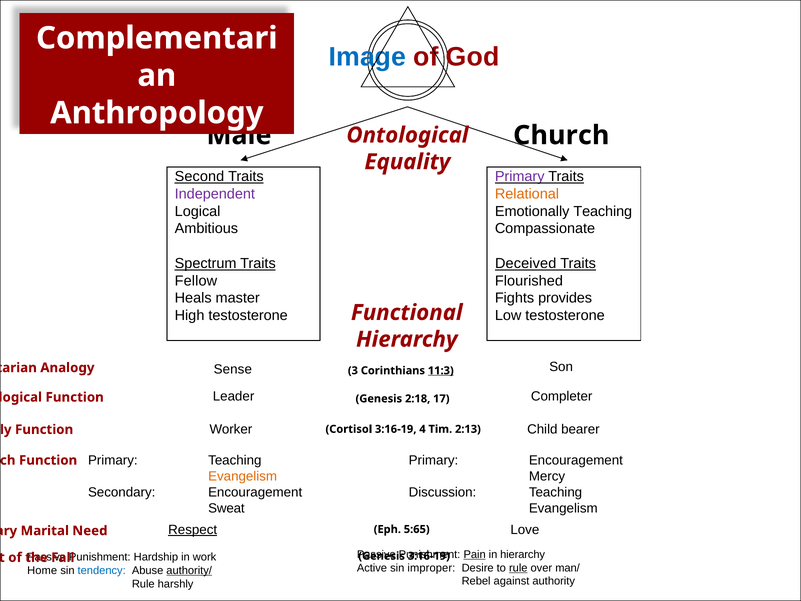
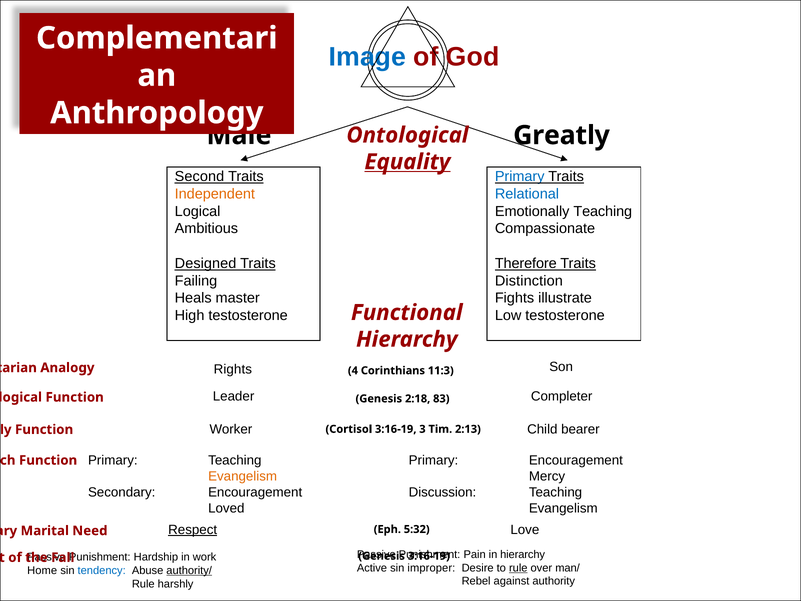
Church: Church -> Greatly (561, 135)
Equality underline: none -> present (407, 162)
Primary colour: purple -> blue (520, 176)
Independent colour: purple -> orange (215, 194)
Relational colour: orange -> blue (527, 194)
Spectrum: Spectrum -> Designed (206, 263)
Deceived: Deceived -> Therefore (526, 263)
Fellow: Fellow -> Failing (196, 281)
Flourished: Flourished -> Distinction (529, 281)
provides: provides -> illustrate (565, 298)
Sense: Sense -> Rights (233, 369)
3: 3 -> 4 (353, 370)
11:3 underline: present -> none (441, 370)
17: 17 -> 83 (441, 399)
4: 4 -> 3 (422, 429)
Sweat: Sweat -> Loved (226, 508)
5:65: 5:65 -> 5:32 (417, 529)
Pain underline: present -> none (475, 554)
